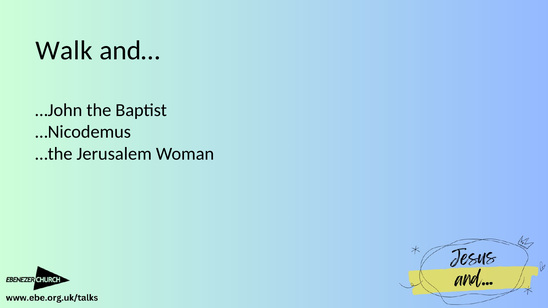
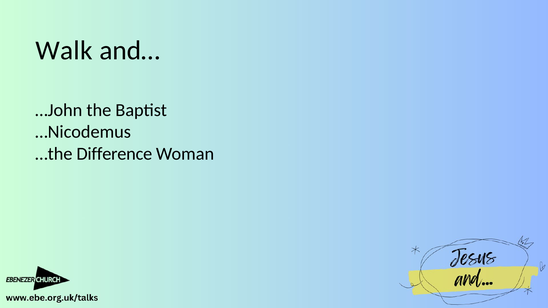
Jerusalem: Jerusalem -> Difference (114, 154)
